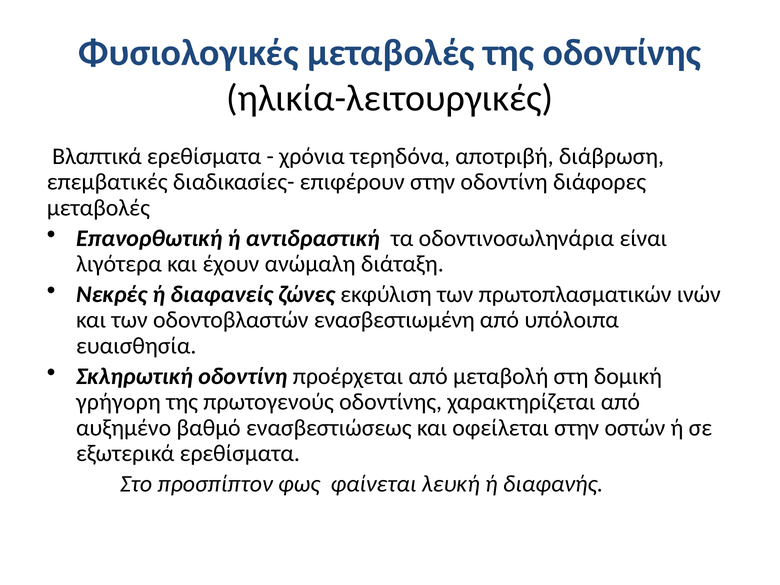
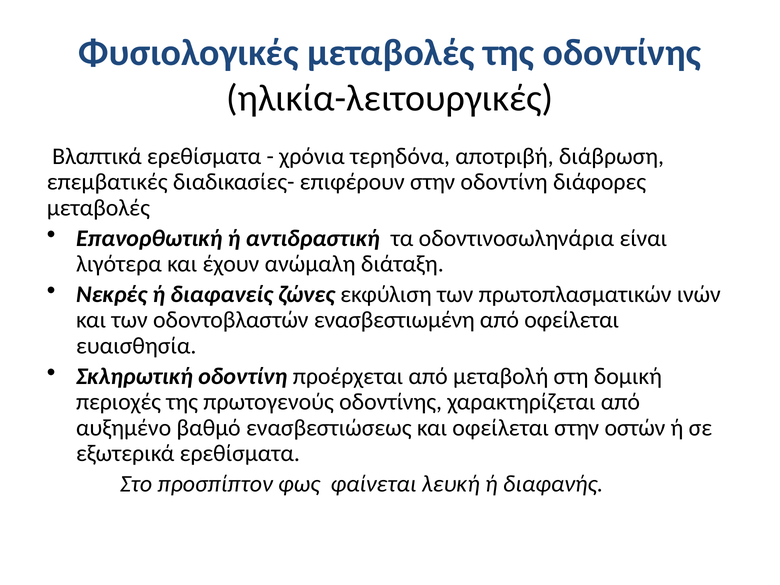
από υπόλοιπα: υπόλοιπα -> οφείλεται (572, 320)
γρήγορη: γρήγορη -> περιοχές (119, 402)
